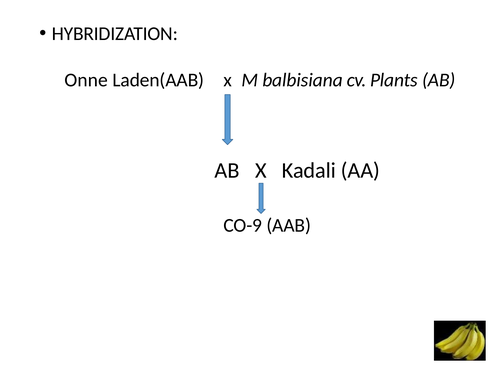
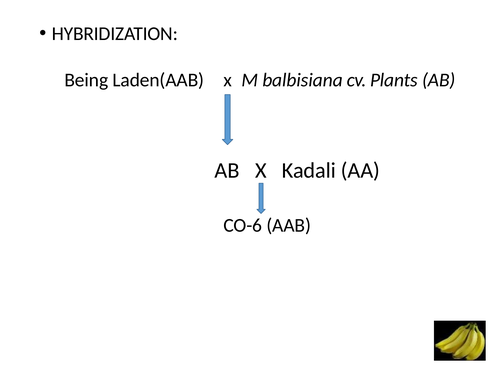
Onne: Onne -> Being (86, 80)
CO-9: CO-9 -> CO-6 (243, 225)
